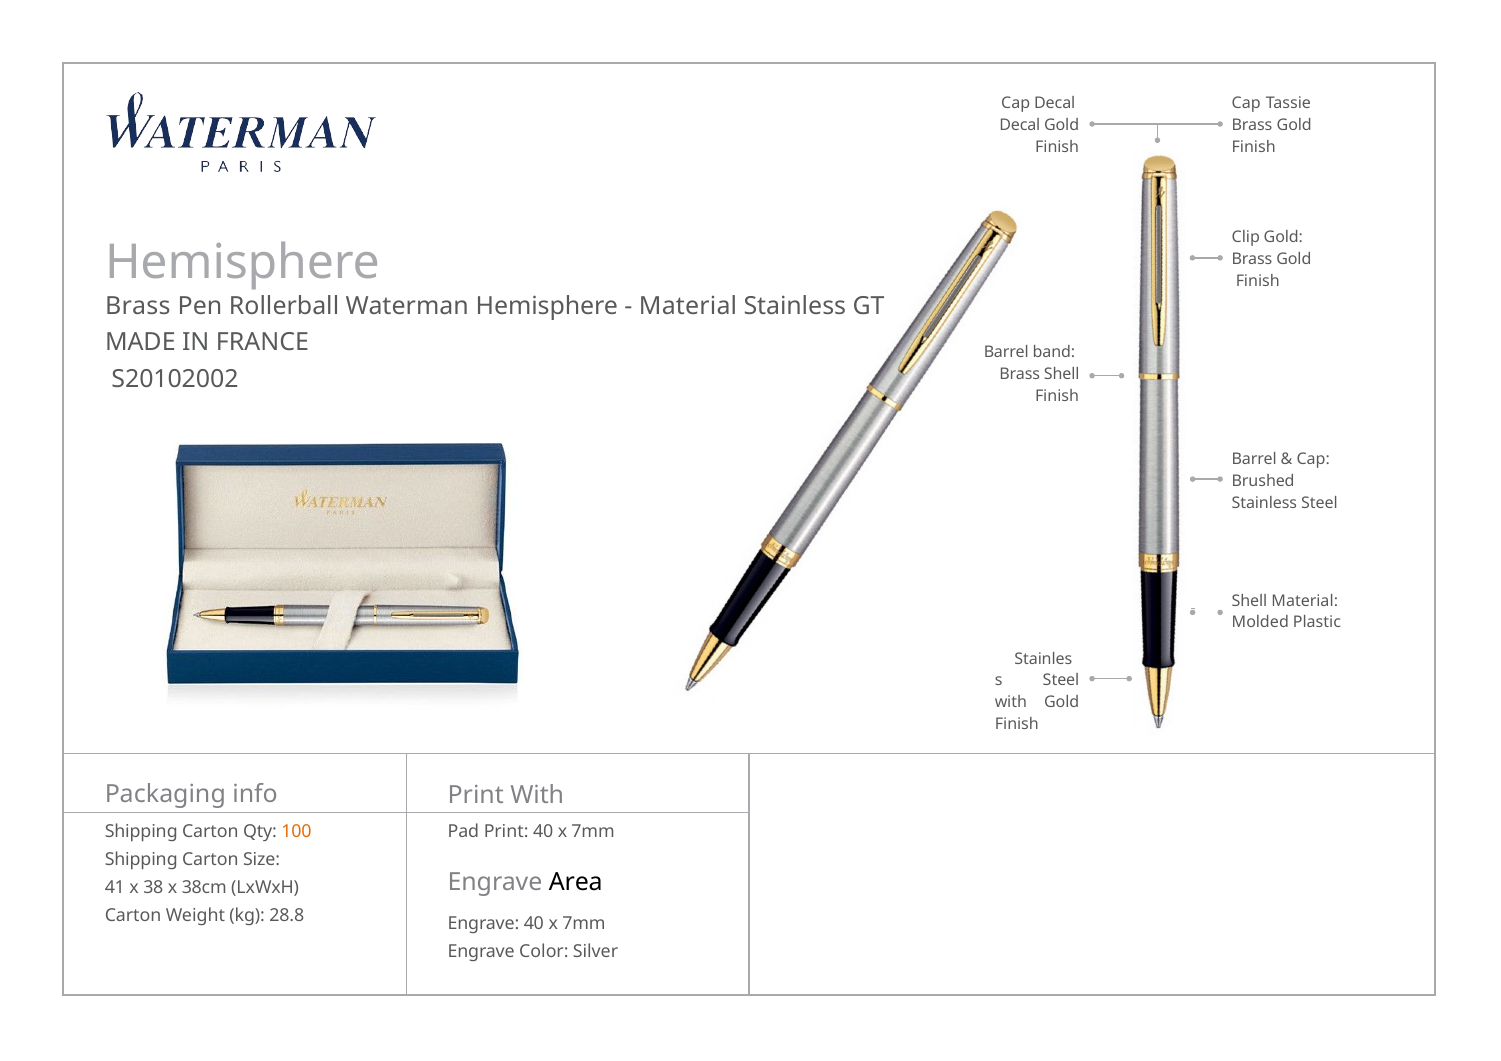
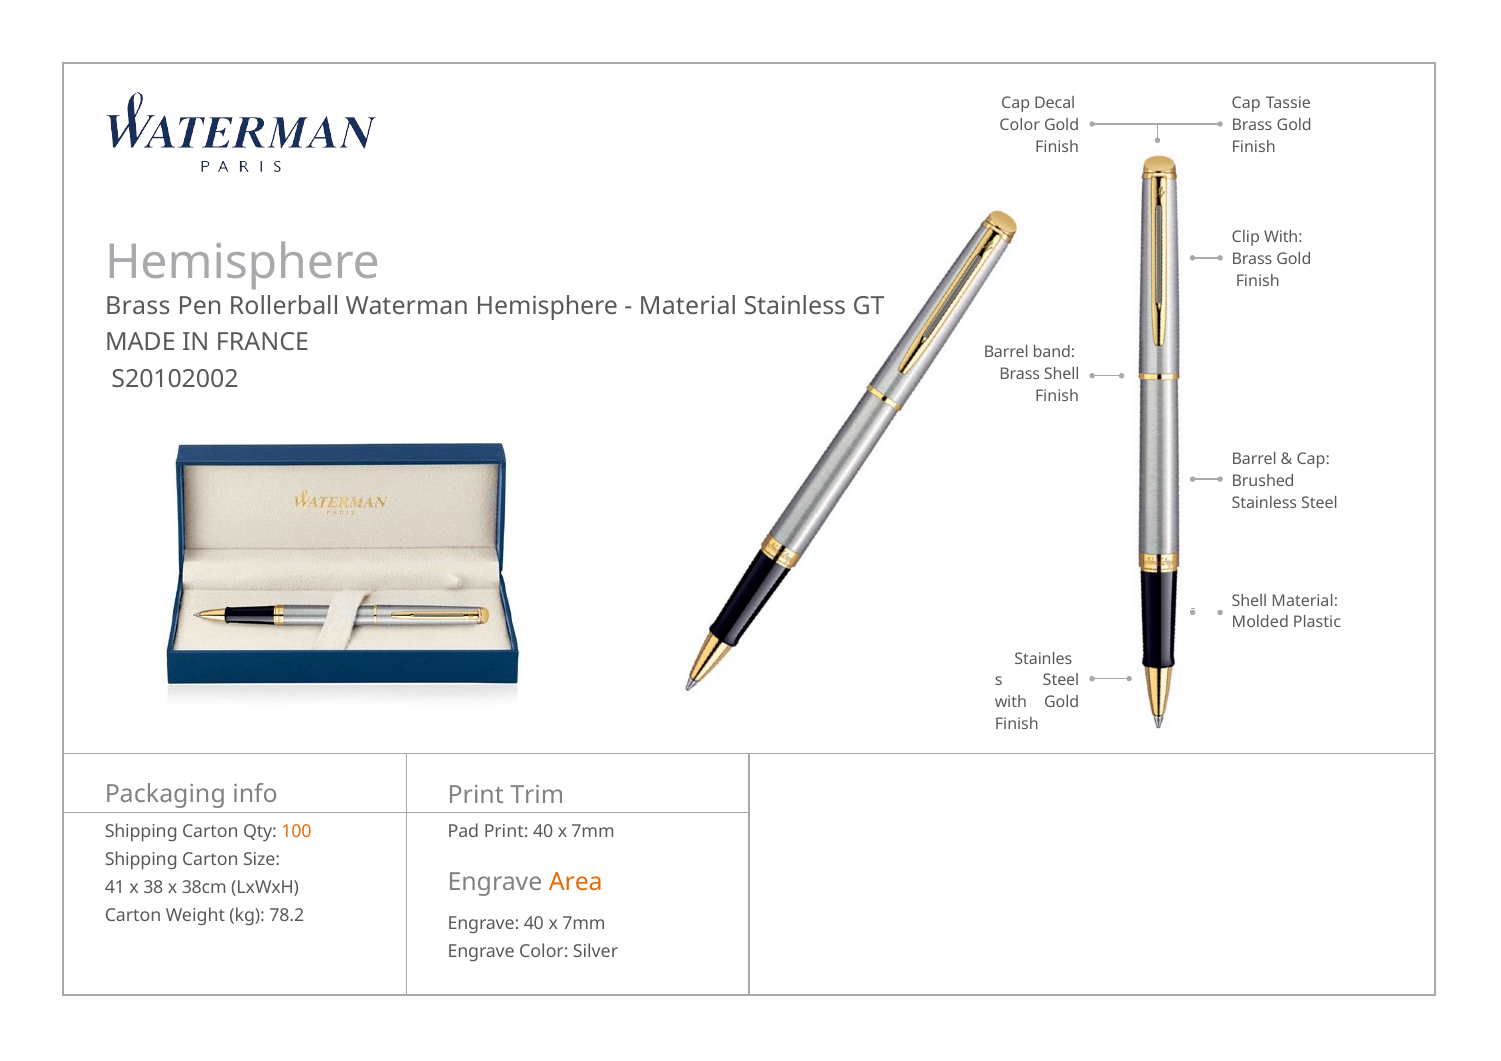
Decal: Decal -> Color (1020, 125)
Clip Gold: Gold -> With (1283, 238)
Print With: With -> Trim (537, 795)
Area colour: black -> orange (576, 883)
28.8: 28.8 -> 78.2 (287, 916)
